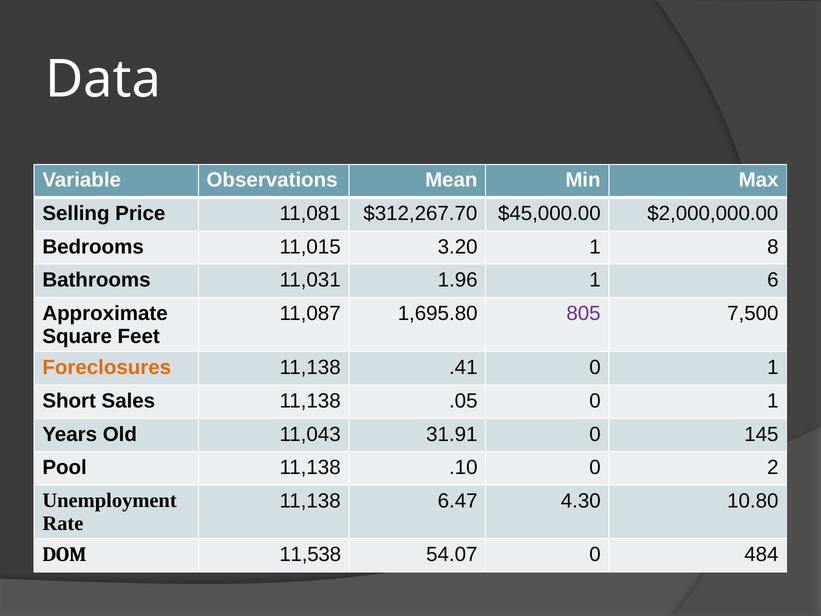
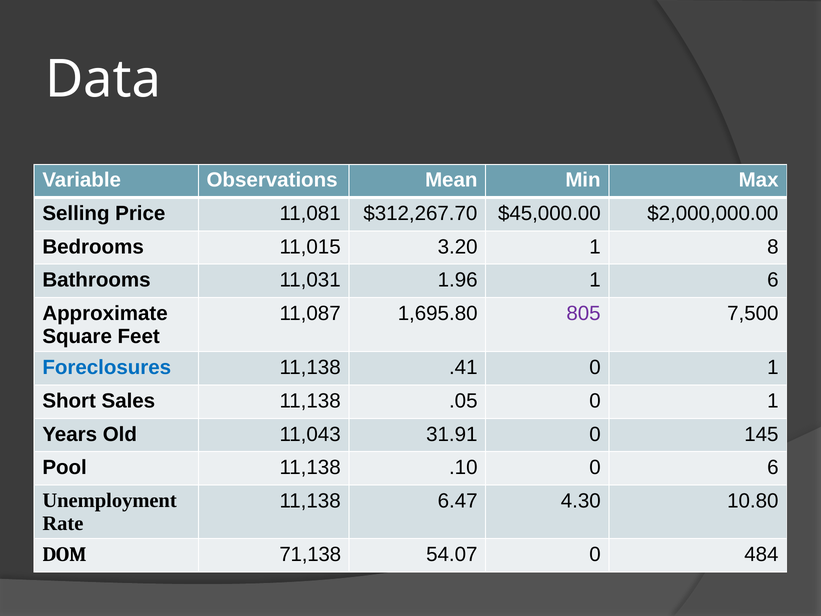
Foreclosures colour: orange -> blue (107, 368)
0 2: 2 -> 6 (773, 467)
11,538: 11,538 -> 71,138 (310, 554)
